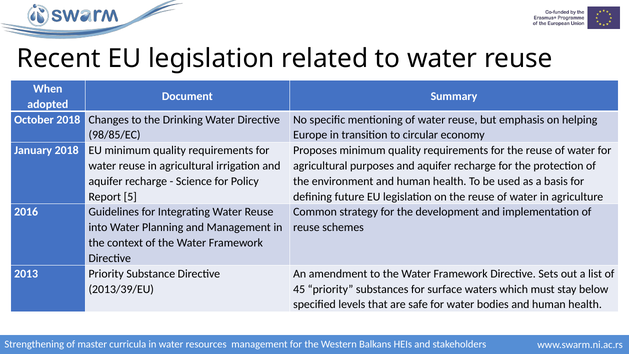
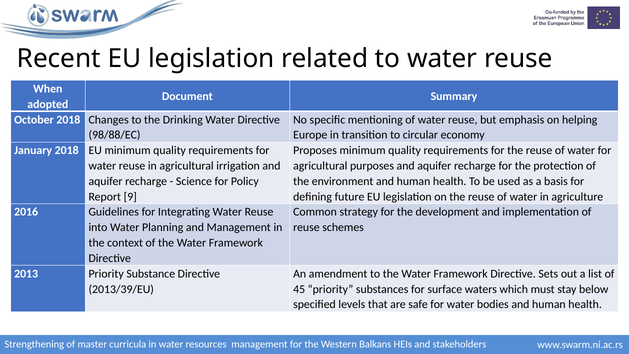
98/85/EC: 98/85/EC -> 98/88/EC (115, 135)
5: 5 -> 9 (130, 197)
